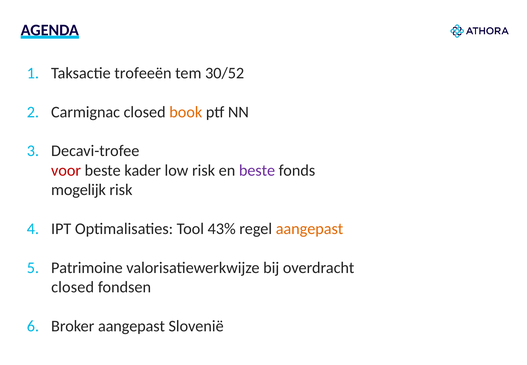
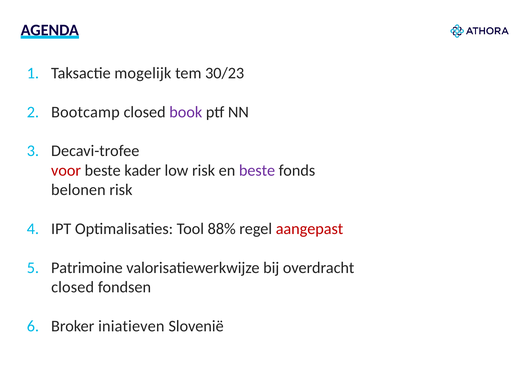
trofeeën: trofeeën -> mogelijk (143, 73)
30/52: 30/52 -> 30/23 (225, 73)
Carmignac: Carmignac -> Bootcamp (85, 112)
book colour: orange -> purple (186, 112)
mogelijk: mogelijk -> belonen (78, 190)
43%: 43% -> 88% (222, 229)
aangepast colour: orange -> red (309, 229)
Broker aangepast: aangepast -> iniatieven (131, 326)
